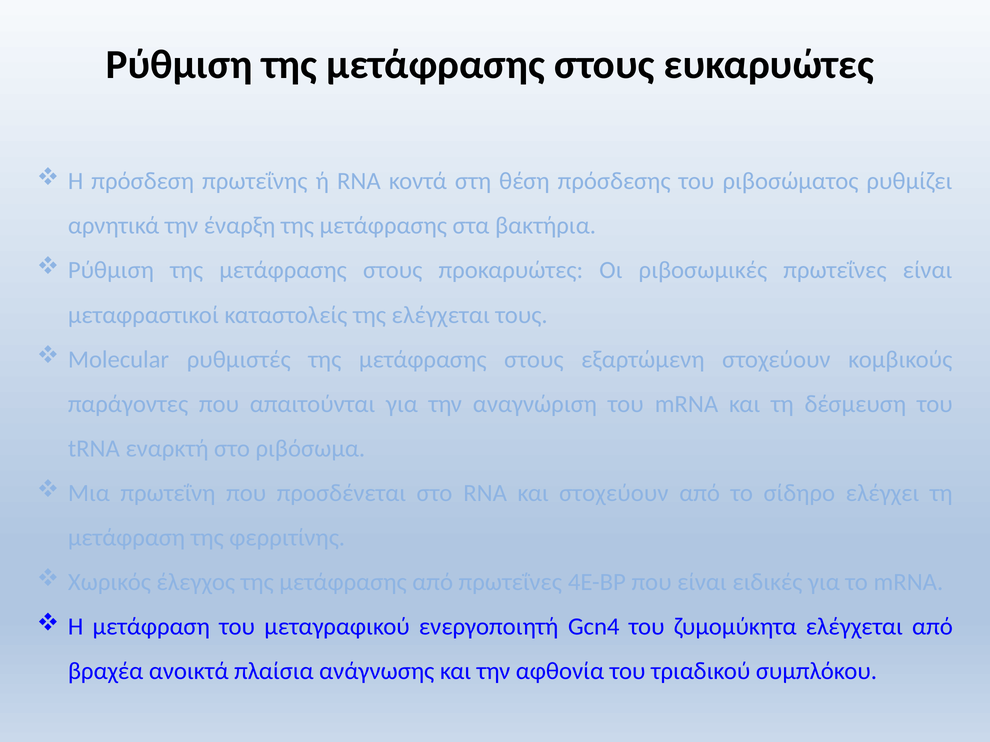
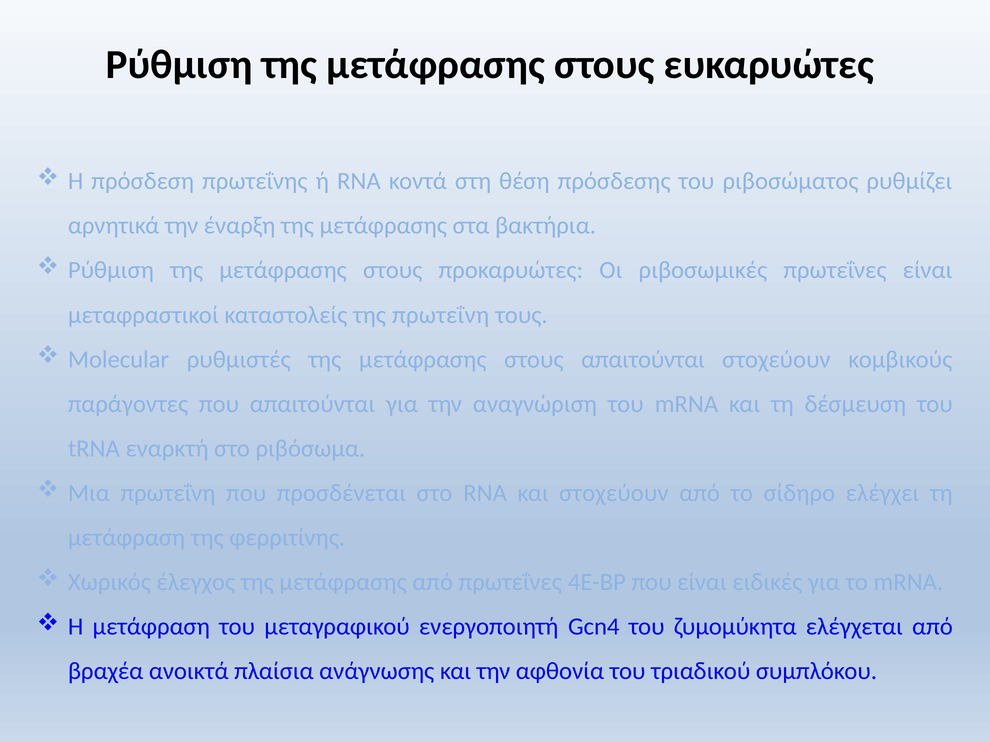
της ελέγχεται: ελέγχεται -> πρωτεΐνη (441, 315)
στους εξαρτώμενη: εξαρτώμενη -> απαιτούνται (643, 360)
